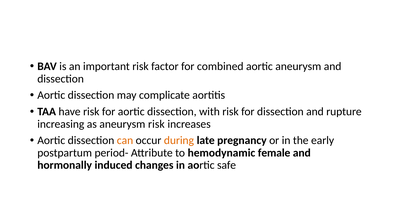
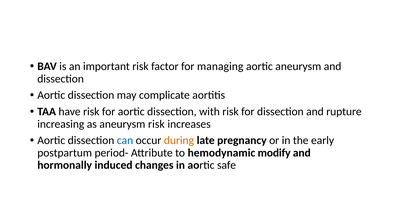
combined: combined -> managing (220, 66)
can colour: orange -> blue (125, 141)
female: female -> modify (274, 153)
